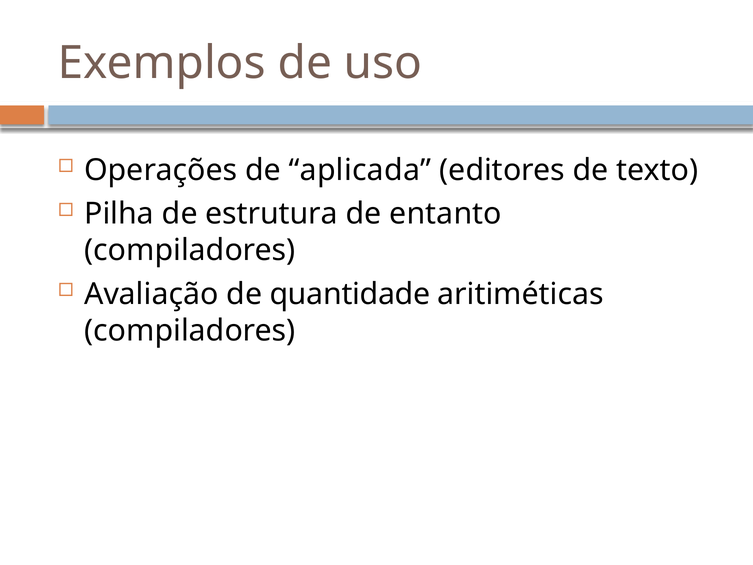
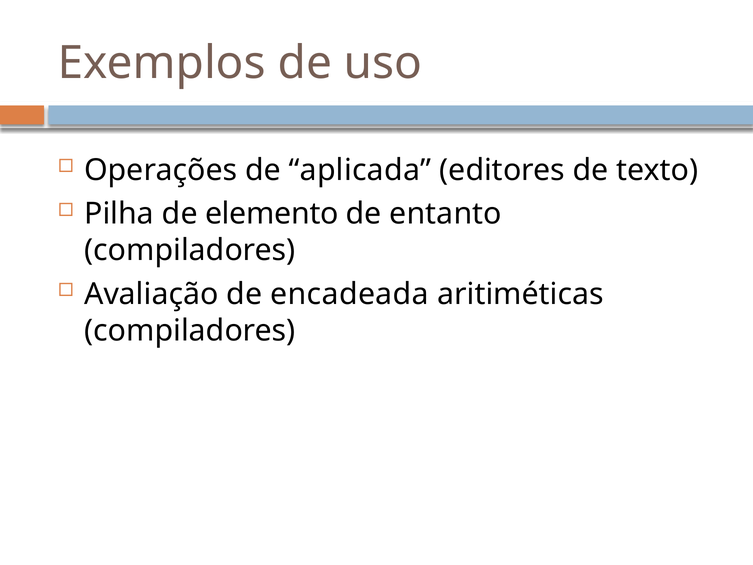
estrutura: estrutura -> elemento (272, 214)
quantidade: quantidade -> encadeada (350, 294)
